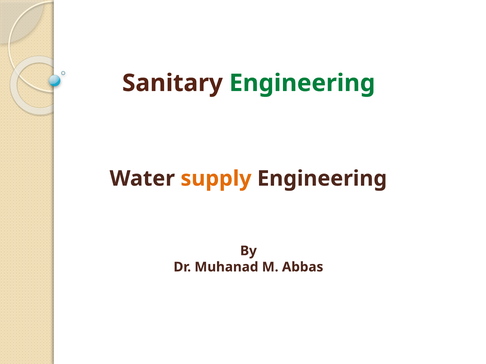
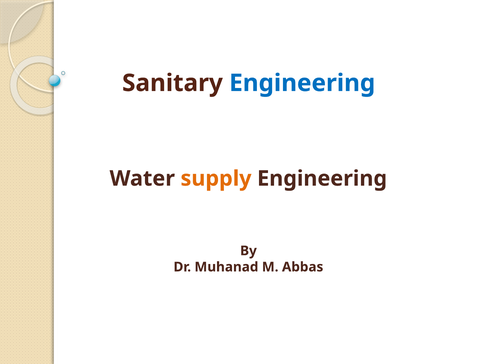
Engineering colour: green -> blue (302, 83)
